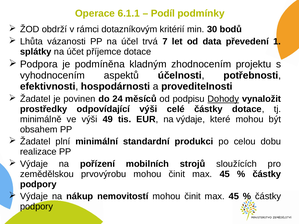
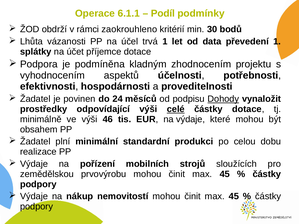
dotazníkovým: dotazníkovým -> zaokrouhleno (129, 29)
trvá 7: 7 -> 1 (165, 41)
celé underline: none -> present (176, 109)
49: 49 -> 46 (108, 119)
